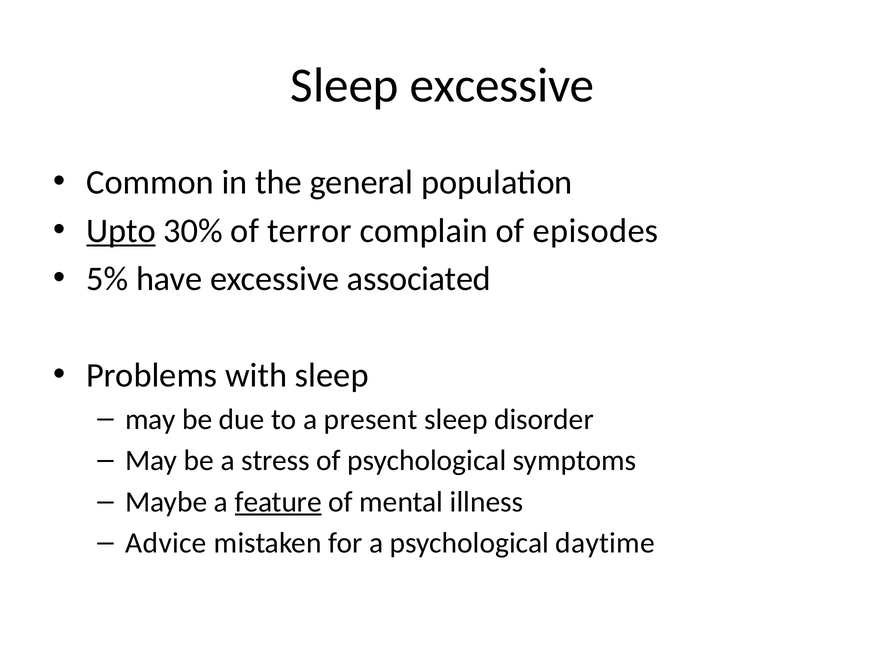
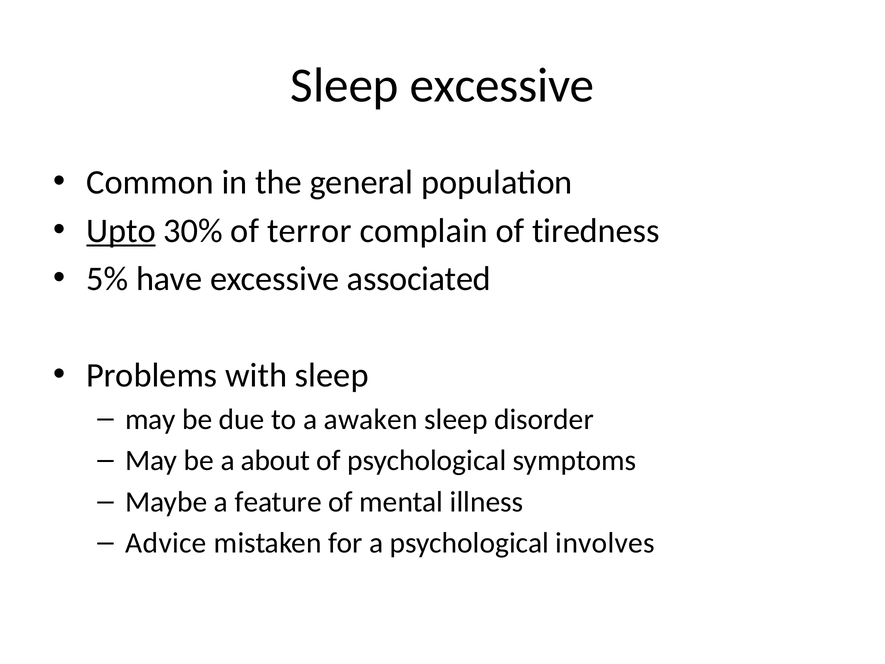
episodes: episodes -> tiredness (596, 231)
present: present -> awaken (371, 419)
stress: stress -> about (276, 460)
feature underline: present -> none (278, 502)
daytime: daytime -> involves (605, 543)
